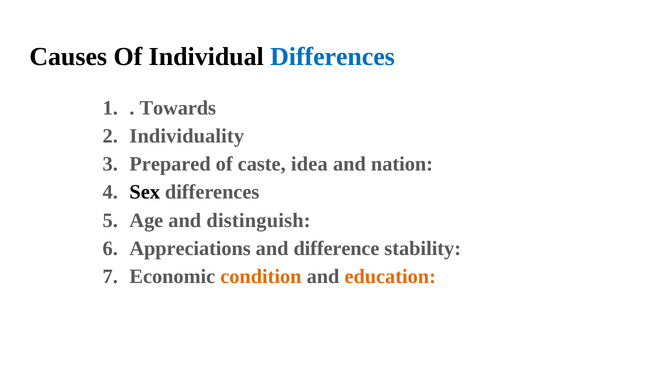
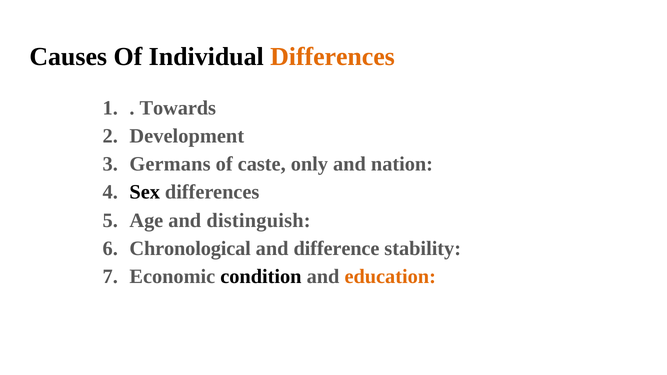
Differences colour: blue -> orange (332, 57)
Individuality: Individuality -> Development (187, 136)
Prepared: Prepared -> Germans (170, 164)
idea: idea -> only (309, 164)
Appreciations: Appreciations -> Chronological (190, 249)
condition colour: orange -> black (261, 277)
